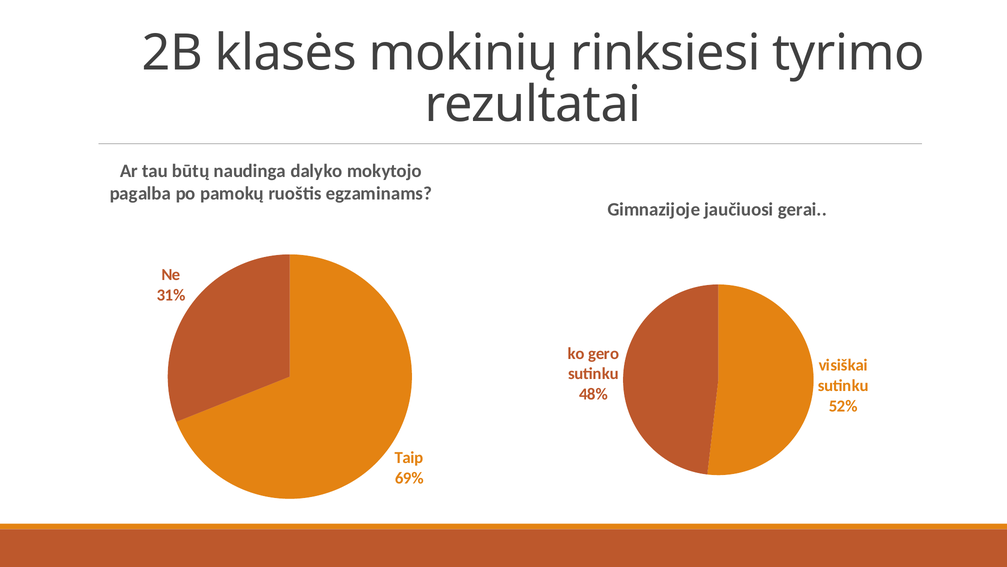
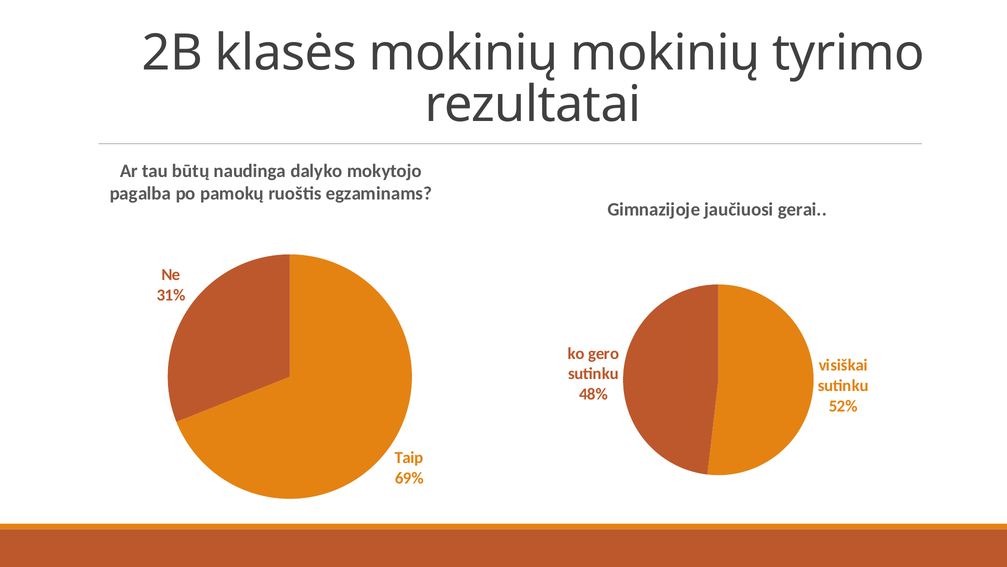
mokinių rinksiesi: rinksiesi -> mokinių (665, 53)
